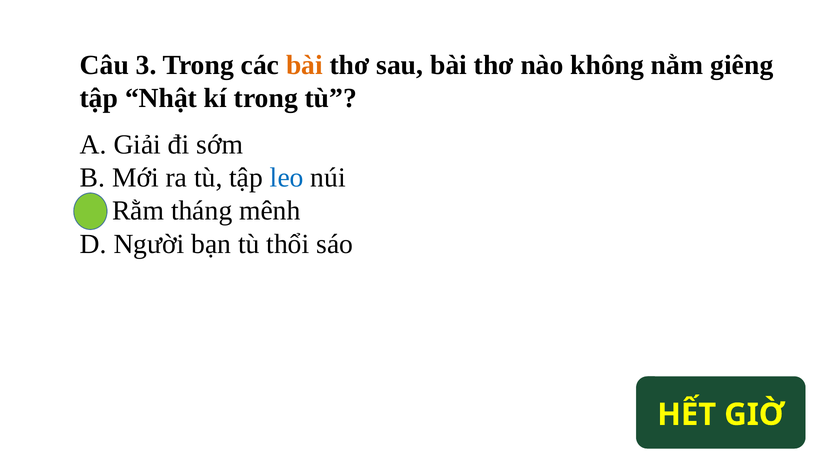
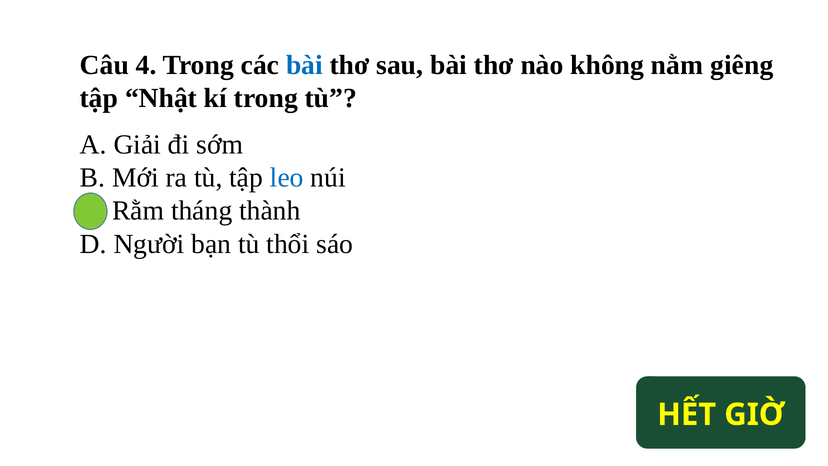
3: 3 -> 4 (146, 65)
bài colour: orange -> blue (304, 65)
mênh: mênh -> thành (270, 211)
